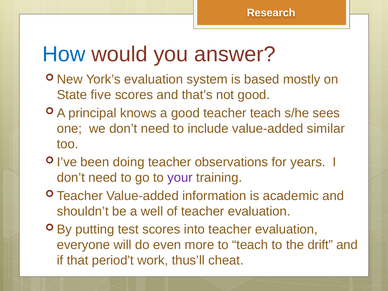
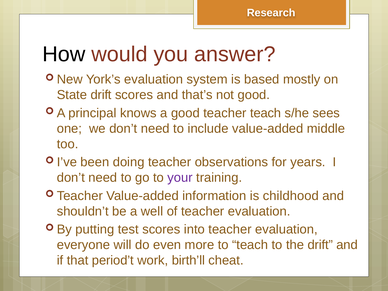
How colour: blue -> black (64, 54)
State five: five -> drift (101, 95)
similar: similar -> middle (326, 129)
academic: academic -> childhood (291, 196)
thus’ll: thus’ll -> birth’ll (188, 260)
